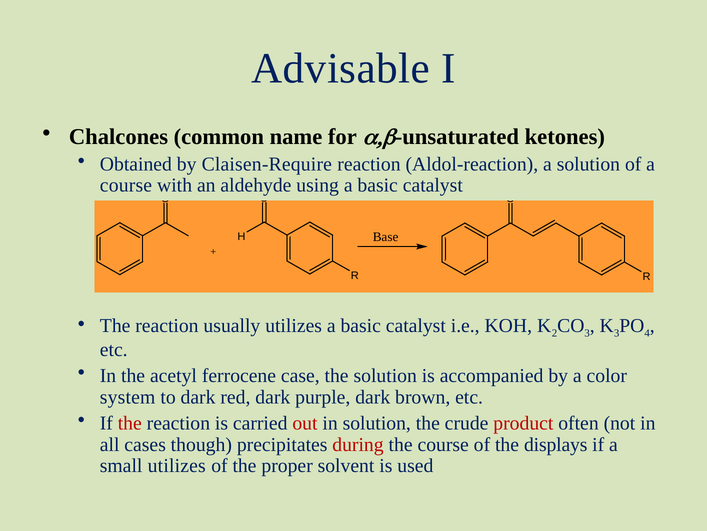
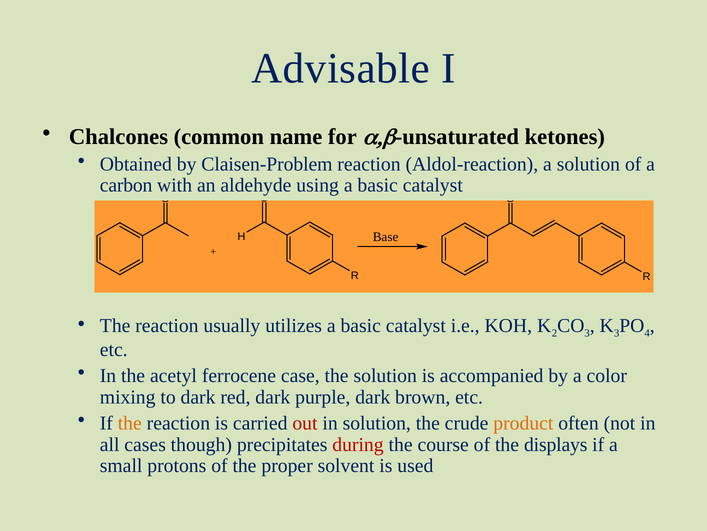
Claisen-Require: Claisen-Require -> Claisen-Problem (267, 164)
course: course -> carbon (126, 185)
system: system -> mixing (128, 397)
the colour: red -> orange (130, 423)
product colour: red -> orange (523, 423)
small utilizes: utilizes -> protons (177, 465)
